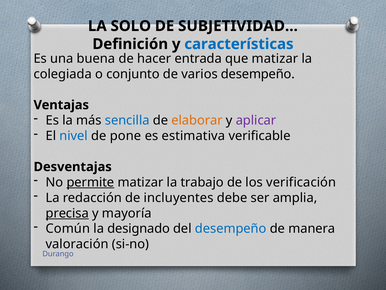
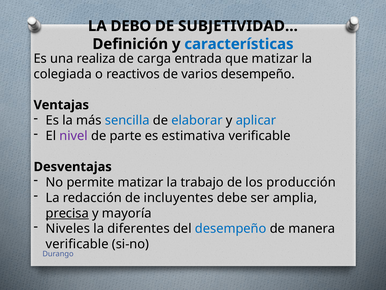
SOLO: SOLO -> DEBO (131, 26)
buena: buena -> realiza (96, 59)
hacer: hacer -> carga (154, 59)
conjunto: conjunto -> reactivos (133, 74)
elaborar colour: orange -> blue (197, 120)
aplicar colour: purple -> blue (256, 120)
nivel colour: blue -> purple (74, 136)
pone: pone -> parte (126, 136)
permite underline: present -> none (90, 182)
verificación: verificación -> producción (301, 182)
Común: Común -> Niveles (68, 228)
designado: designado -> diferentes (139, 228)
valoración: valoración -> verificable (77, 244)
